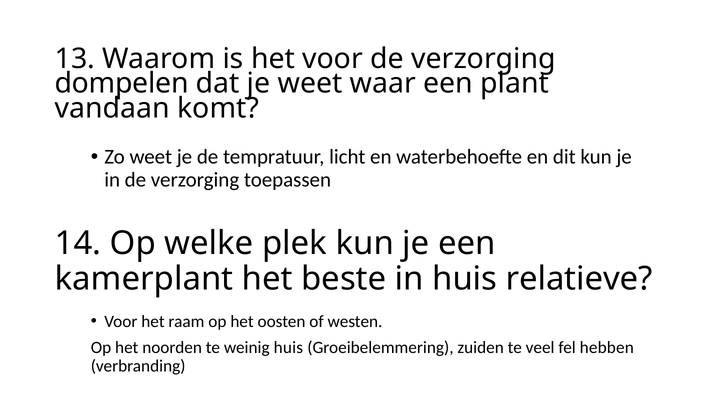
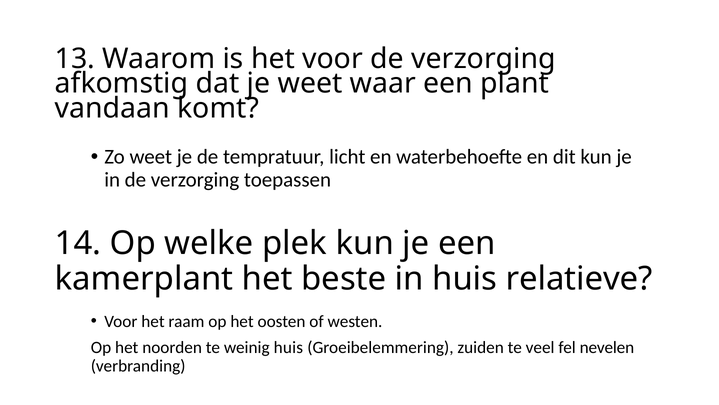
dompelen: dompelen -> afkomstig (122, 83)
hebben: hebben -> nevelen (607, 347)
